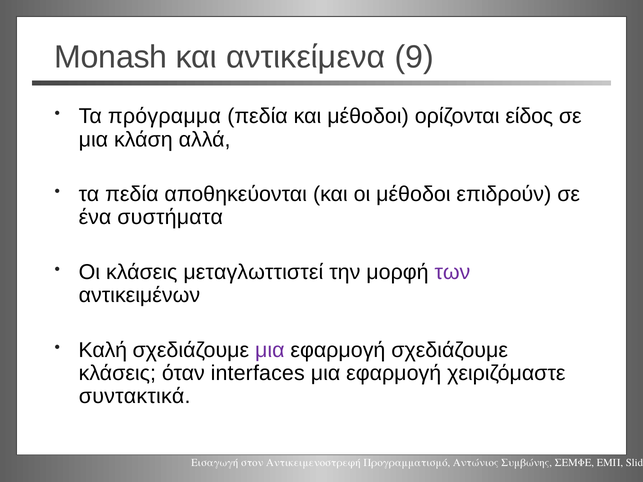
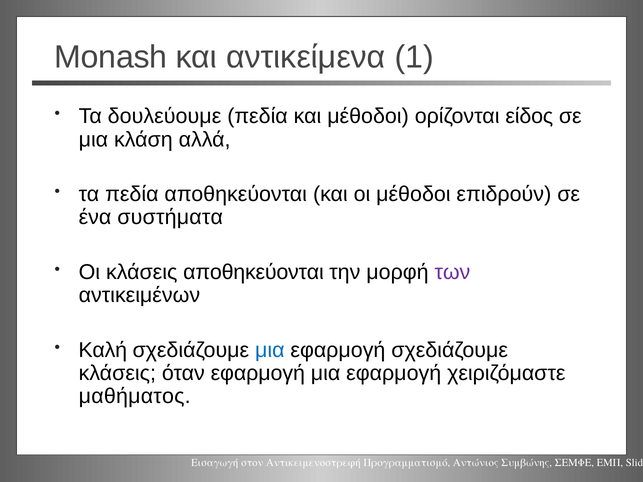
9: 9 -> 1 (414, 57)
πρόγραμμα: πρόγραμμα -> δουλεύουμε (165, 116)
κλάσεις μεταγλωττιστεί: μεταγλωττιστεί -> αποθηκεύονται (253, 272)
μια colour: purple -> blue (270, 350)
όταν interfaces: interfaces -> εφαρμογή (258, 373)
συντακτικά: συντακτικά -> μαθήματος (135, 397)
